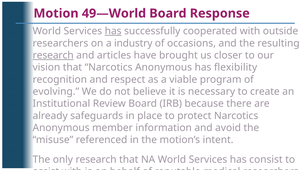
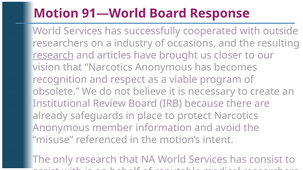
49—World: 49—World -> 91—World (114, 13)
has underline: present -> none (113, 31)
flexibility: flexibility -> becomes (236, 68)
evolving: evolving -> obsolete (56, 92)
